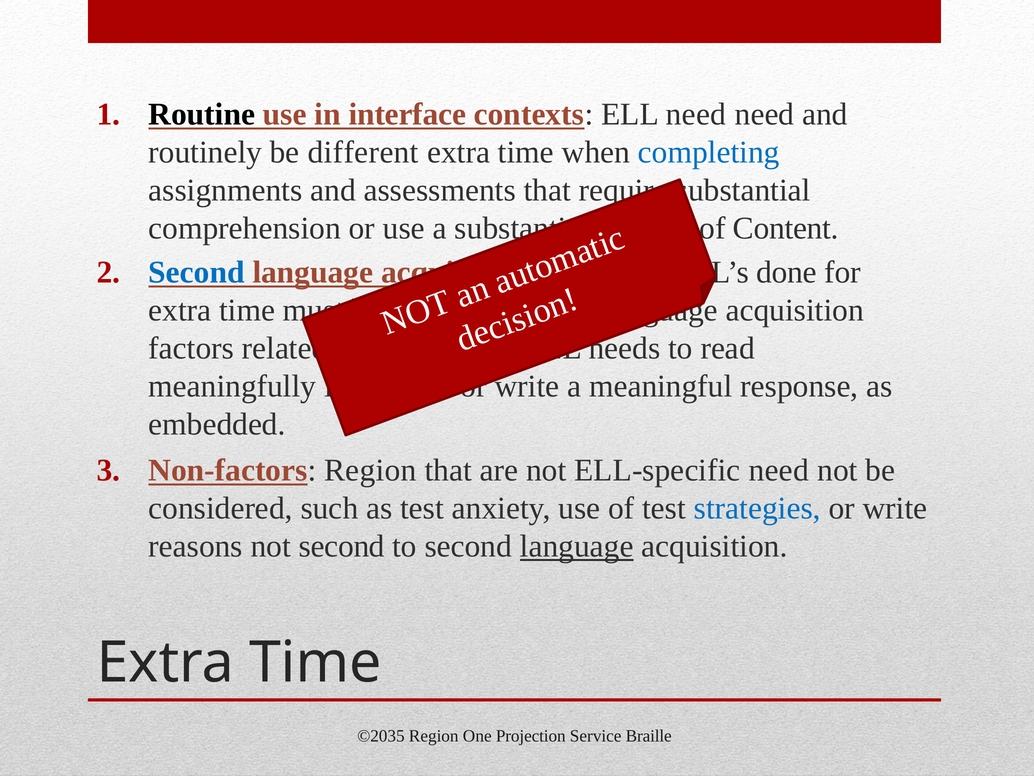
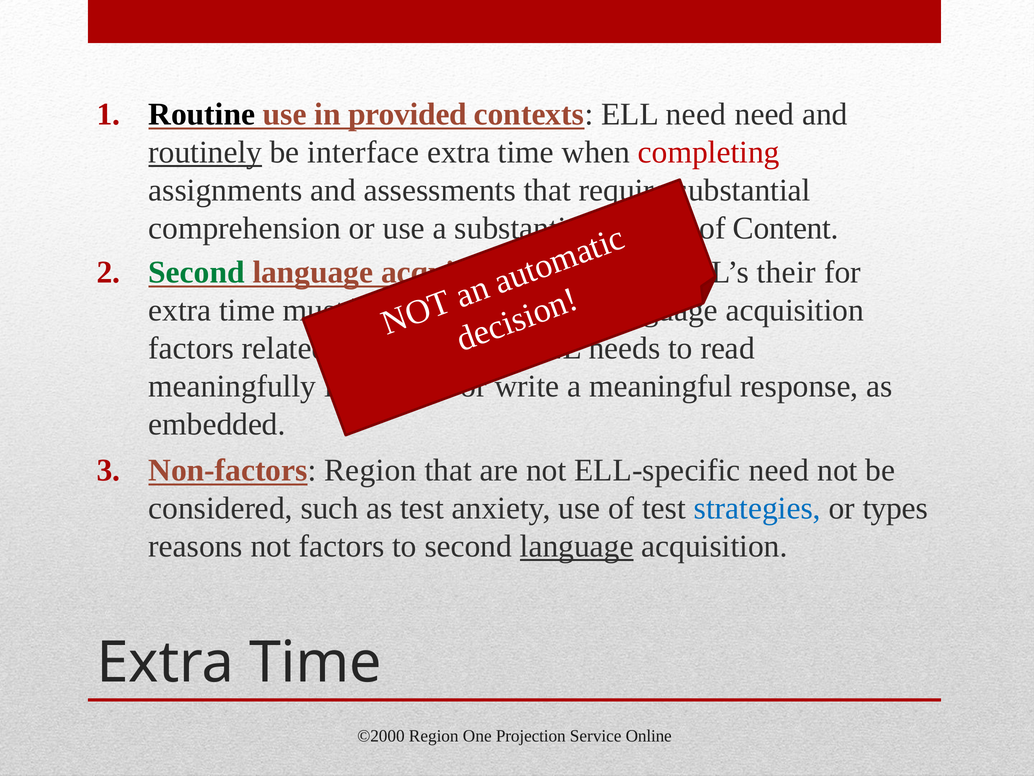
interface: interface -> provided (407, 114)
routinely underline: none -> present (205, 152)
different: different -> interface (363, 152)
completing colour: blue -> red (709, 152)
Second colour: blue -> green (197, 272)
done: done -> their (786, 272)
write: write -> types (895, 508)
not second: second -> factors (342, 546)
©2035: ©2035 -> ©2000 (381, 736)
Braille: Braille -> Online (649, 736)
